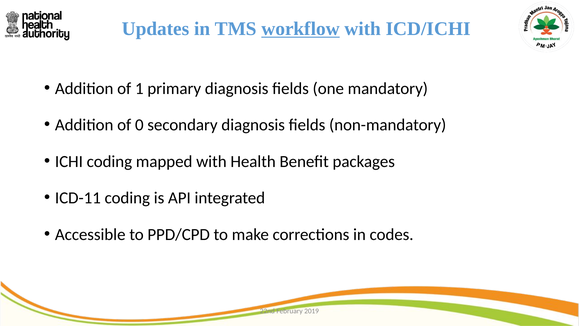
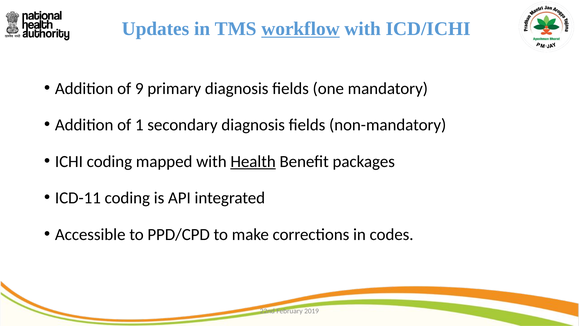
1: 1 -> 9 (139, 88)
0: 0 -> 1 (139, 125)
Health underline: none -> present (253, 161)
